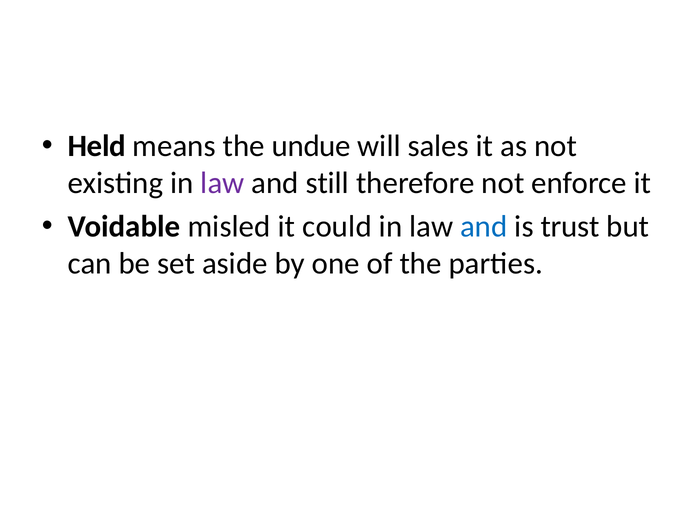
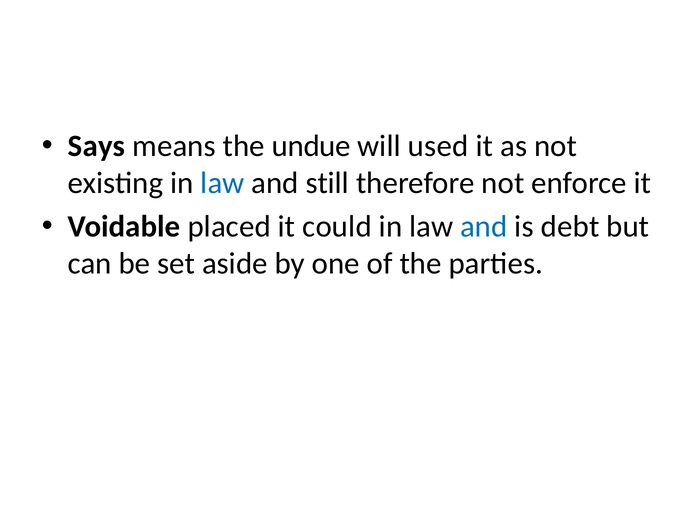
Held: Held -> Says (97, 146)
sales: sales -> used (438, 146)
law colour: purple -> blue (222, 183)
misled: misled -> placed (229, 226)
trust: trust -> debt (570, 226)
